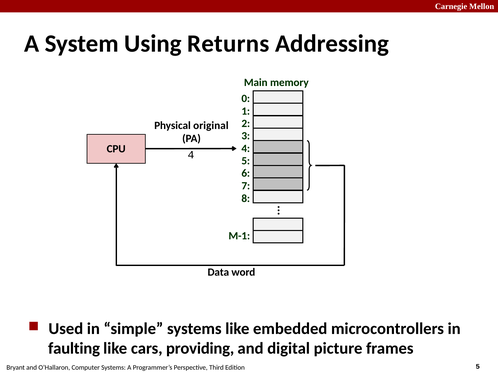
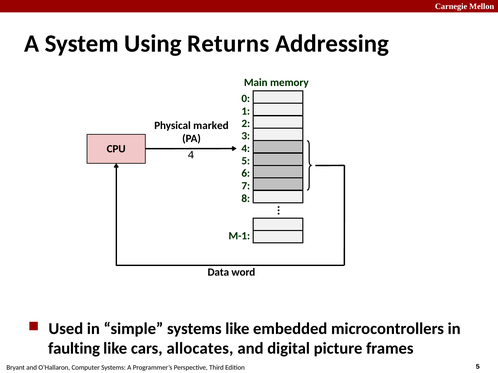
original: original -> marked (211, 126)
providing: providing -> allocates (200, 349)
